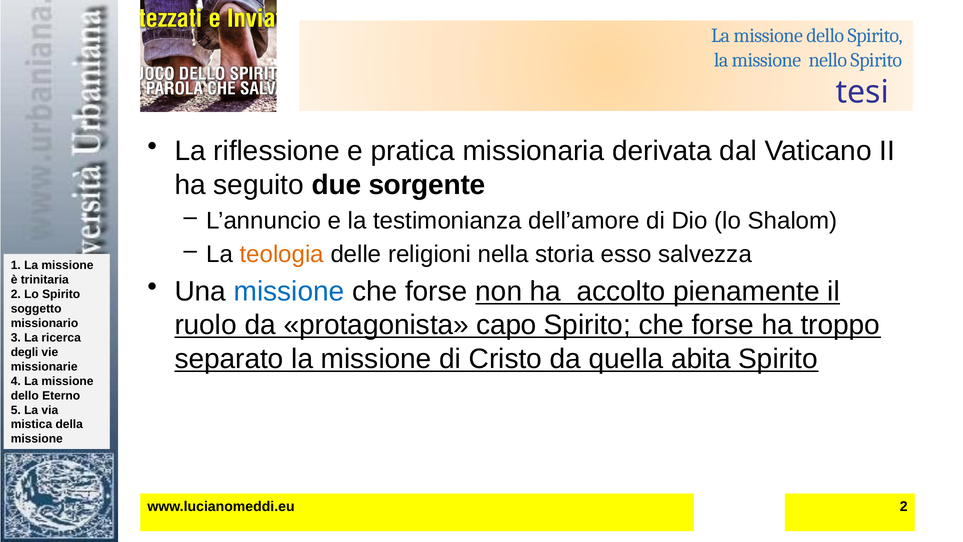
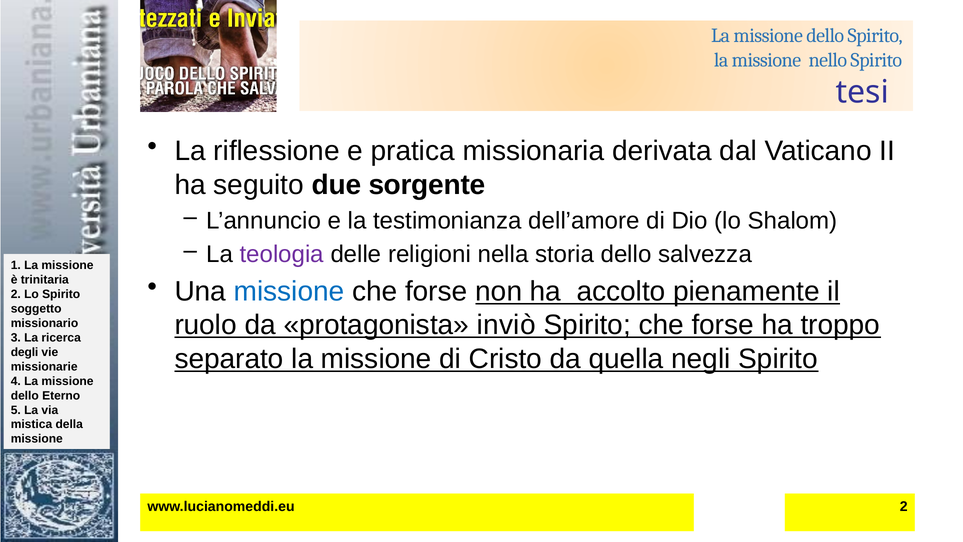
teologia colour: orange -> purple (282, 254)
storia esso: esso -> dello (626, 254)
capo: capo -> inviò (506, 325)
abita: abita -> negli (701, 359)
